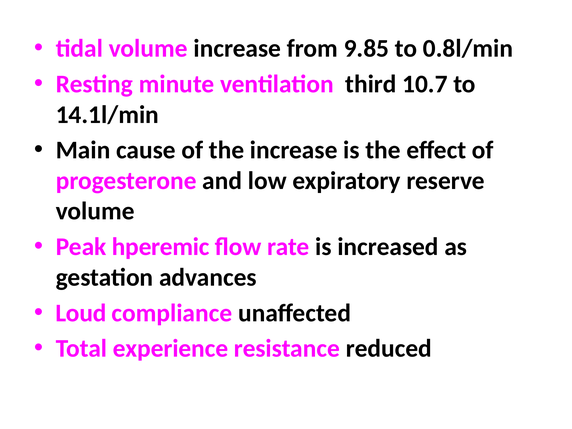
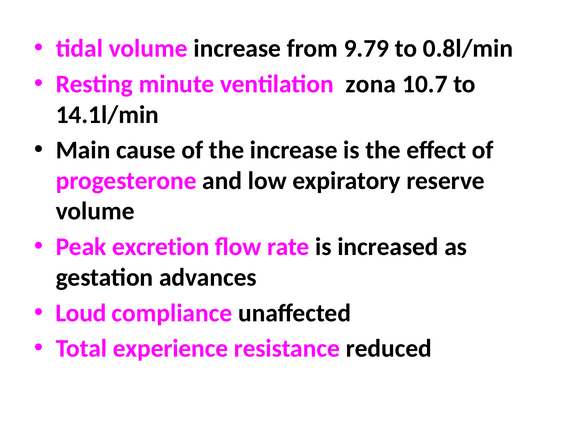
9.85: 9.85 -> 9.79 (366, 48)
third: third -> zona (371, 84)
hperemic: hperemic -> excretion (161, 247)
